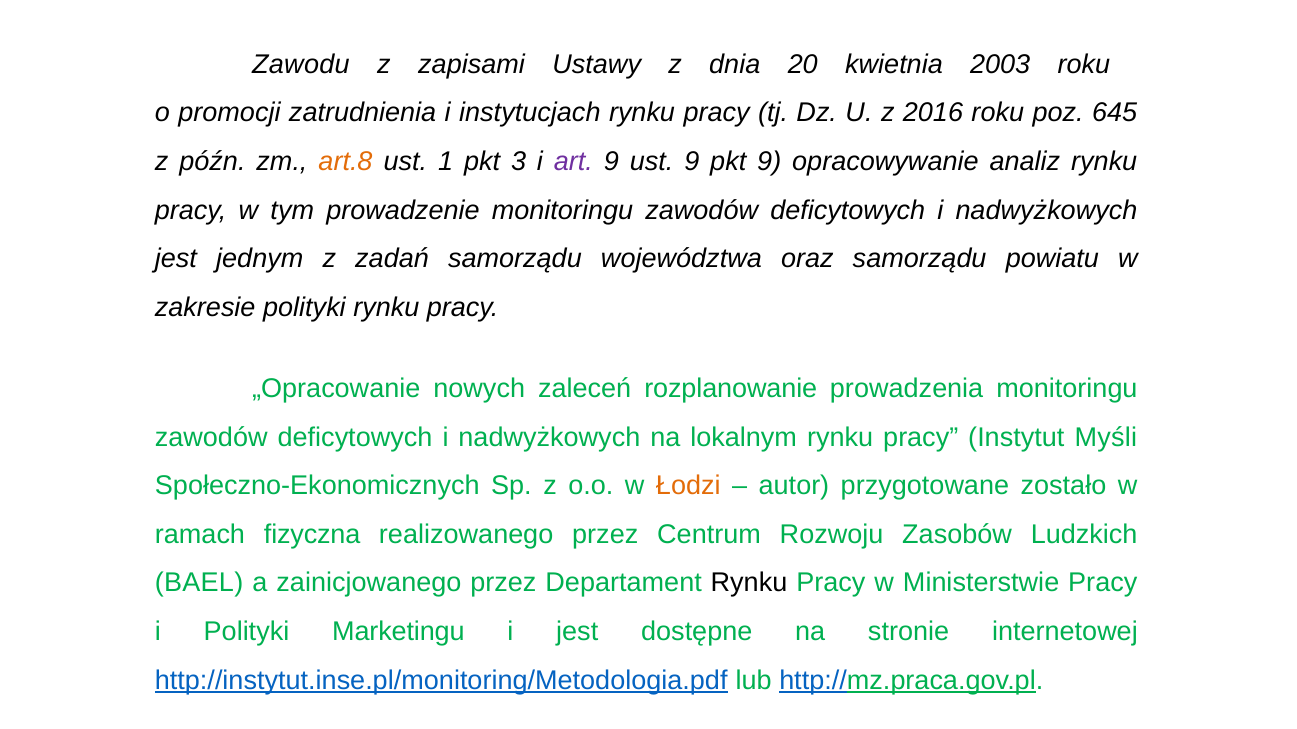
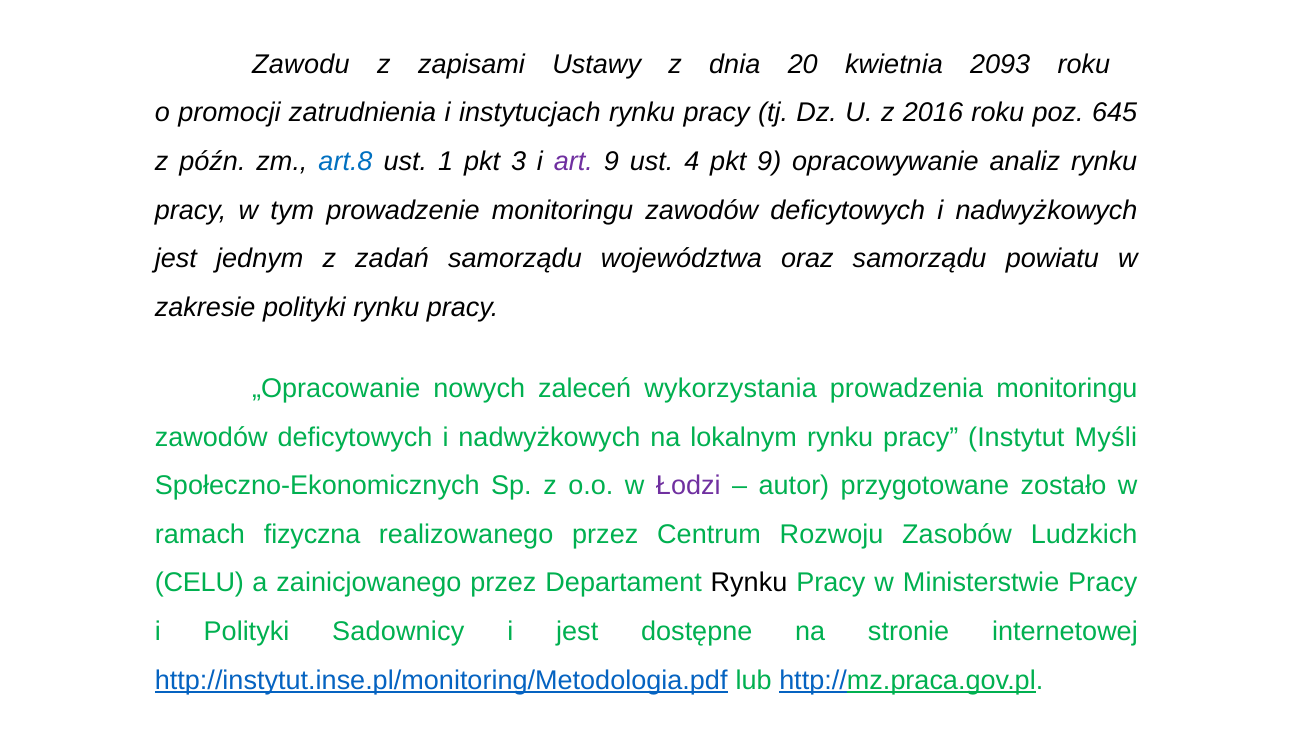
2003: 2003 -> 2093 (1000, 65)
art.8 colour: orange -> blue (346, 162)
ust 9: 9 -> 4 (692, 162)
rozplanowanie: rozplanowanie -> wykorzystania (731, 389)
Łodzi colour: orange -> purple (688, 486)
BAEL: BAEL -> CELU (199, 583)
Marketingu: Marketingu -> Sadownicy (398, 632)
